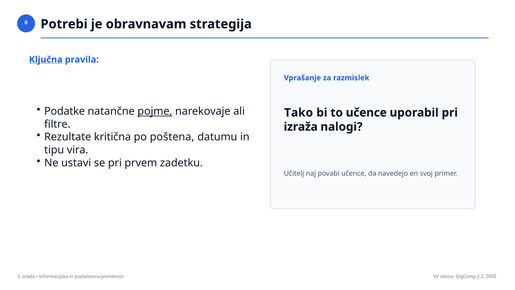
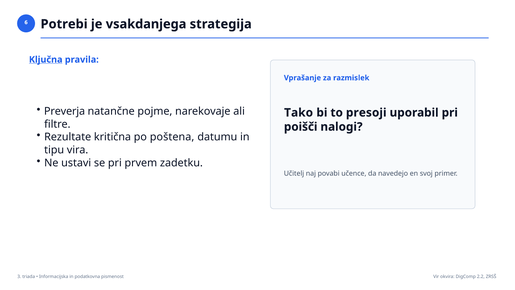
obravnavam: obravnavam -> vsakdanjega (146, 24)
Podatke: Podatke -> Preverja (65, 111)
pojme underline: present -> none (155, 111)
to učence: učence -> presoji (366, 113)
izraža: izraža -> poišči (301, 127)
